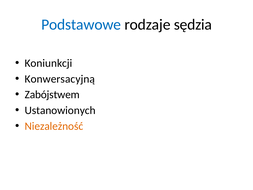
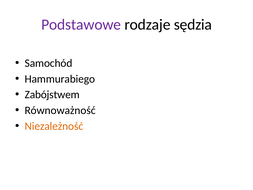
Podstawowe colour: blue -> purple (81, 24)
Koniunkcji: Koniunkcji -> Samochód (49, 63)
Konwersacyjną: Konwersacyjną -> Hammurabiego (60, 79)
Ustanowionych: Ustanowionych -> Równoważność (60, 110)
